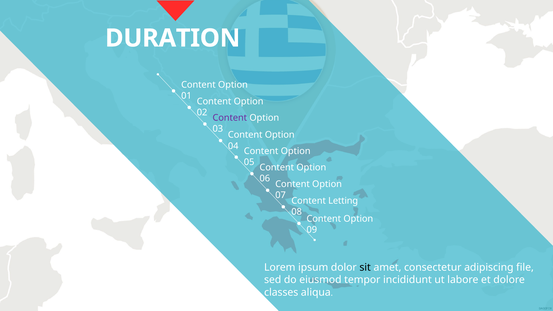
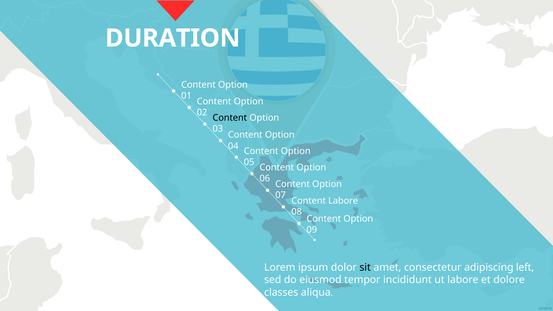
Content colour: purple -> black (230, 118)
Content Letting: Letting -> Labore (343, 201)
file: file -> left (525, 268)
